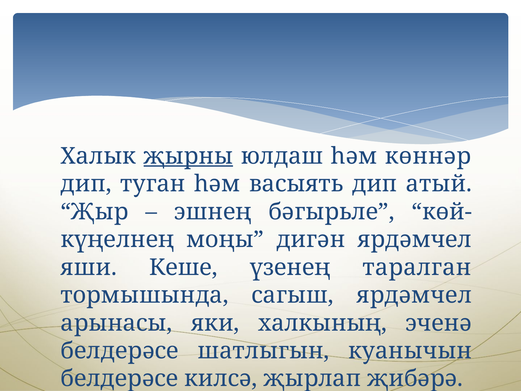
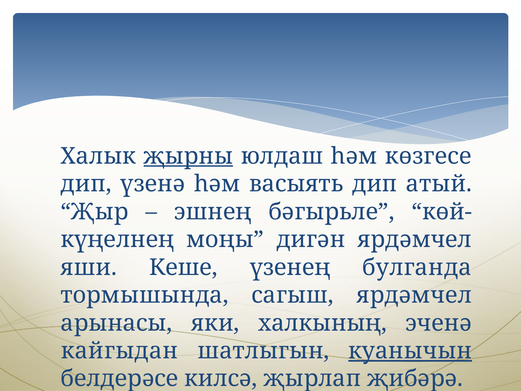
көннәр: көннәр -> көзгесе (428, 156)
туган: туган -> үзенә (153, 184)
таралган: таралган -> булганда (417, 267)
белдерәсе: белдерәсе -> кайгыдан (120, 351)
куанычын underline: none -> present (410, 351)
